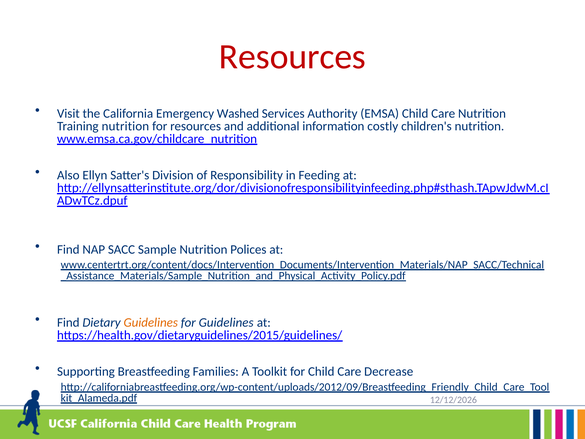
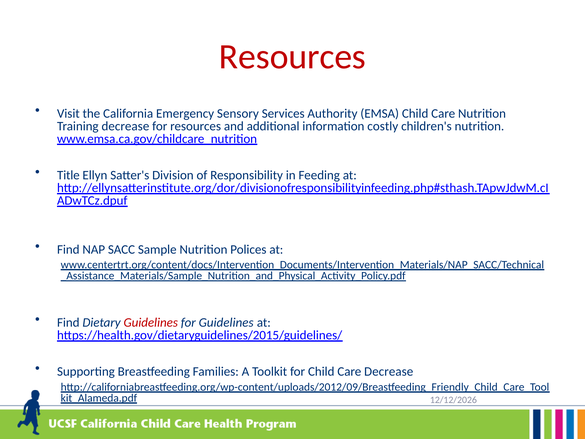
Washed: Washed -> Sensory (238, 113)
Training nutrition: nutrition -> decrease (125, 126)
Also: Also -> Title (68, 175)
Guidelines colour: orange -> red (151, 322)
